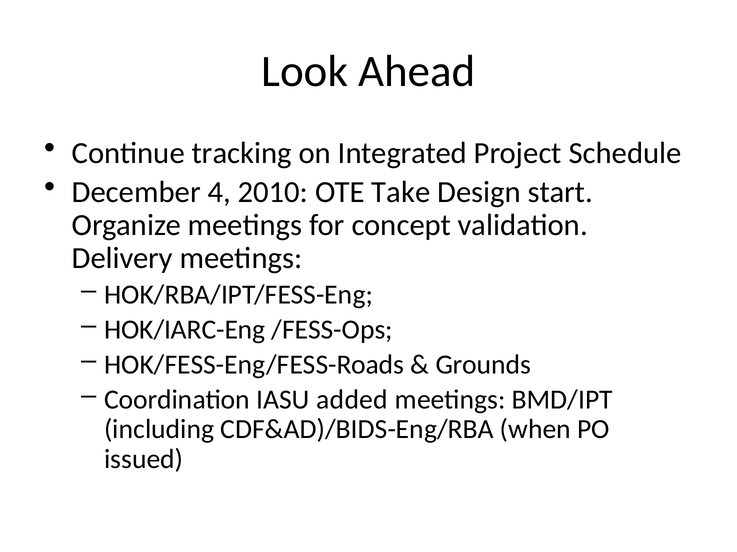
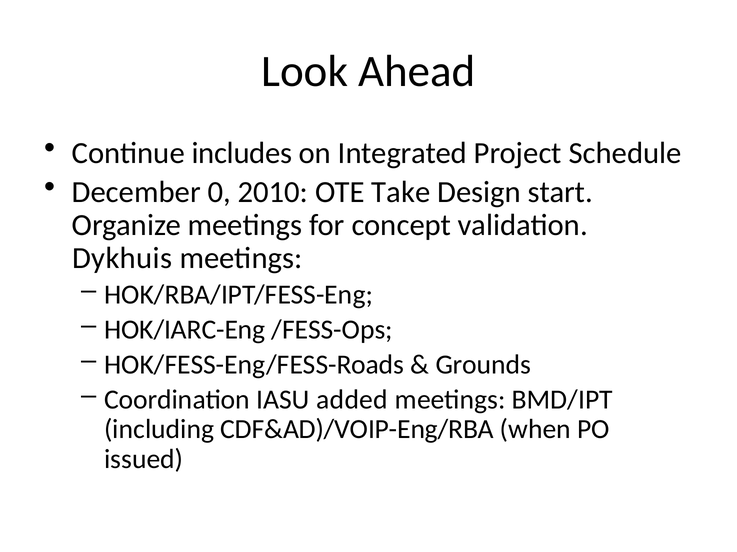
tracking: tracking -> includes (242, 153)
4: 4 -> 0 (219, 192)
Delivery: Delivery -> Dykhuis (122, 259)
CDF&AD)/BIDS-Eng/RBA: CDF&AD)/BIDS-Eng/RBA -> CDF&AD)/VOIP-Eng/RBA (357, 430)
